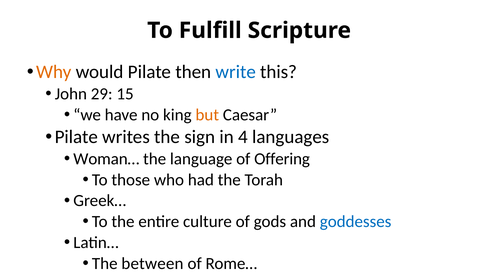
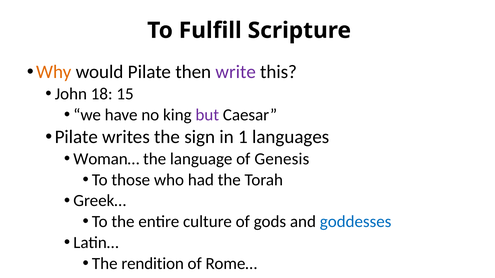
write colour: blue -> purple (236, 72)
29: 29 -> 18 (102, 94)
but colour: orange -> purple (207, 115)
4: 4 -> 1 (243, 137)
Offering: Offering -> Genesis (282, 159)
between: between -> rendition (153, 264)
